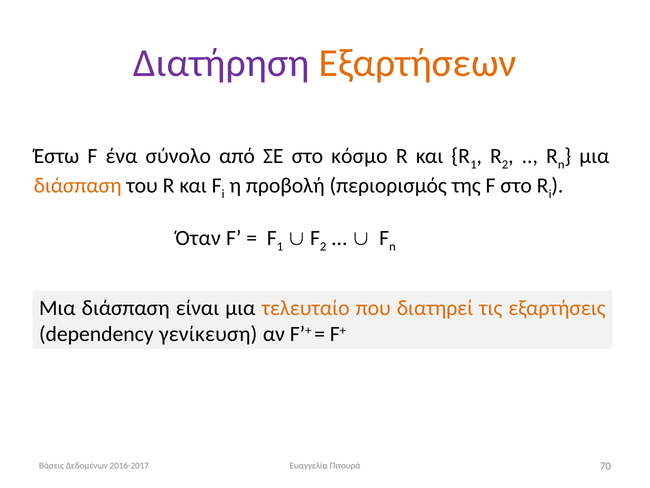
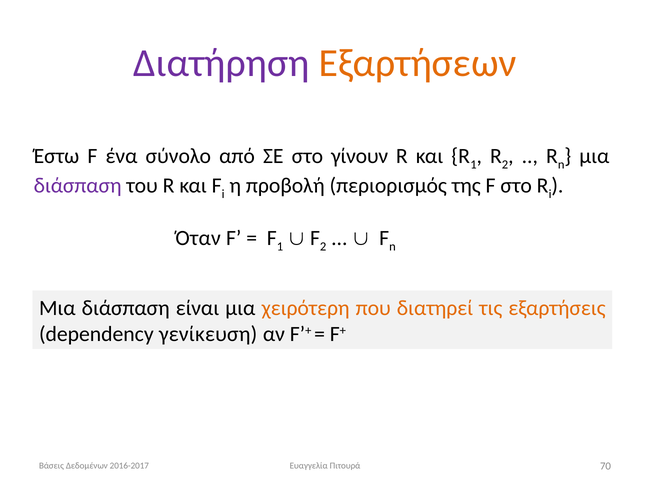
κόσμο: κόσμο -> γίνουν (360, 156)
διάσπαση colour: orange -> purple (78, 185)
τελευταίο: τελευταίο -> χειρότερη (306, 308)
